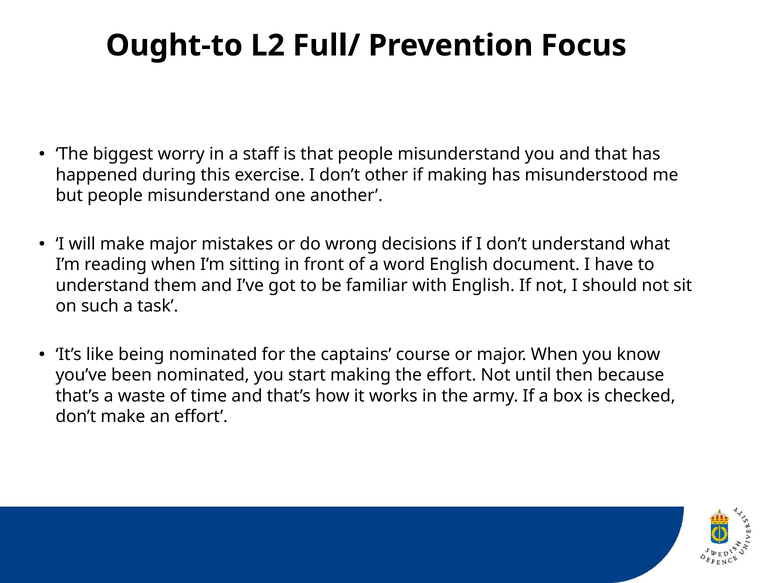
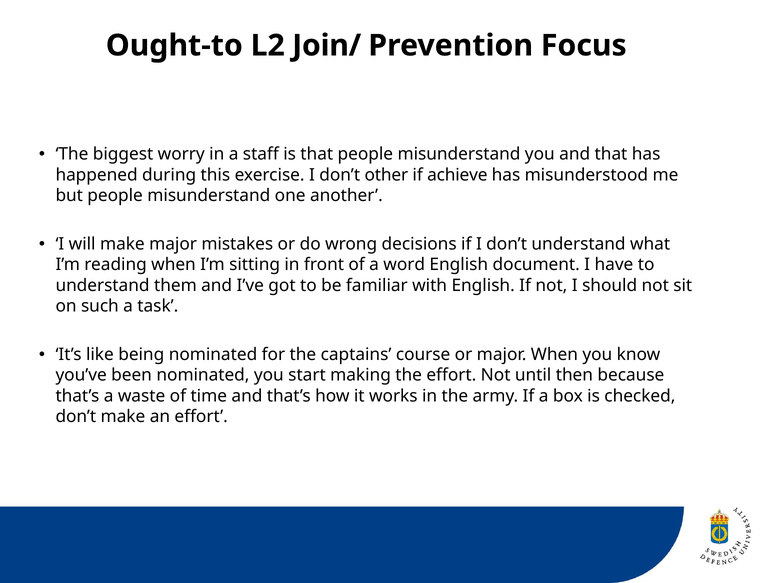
Full/: Full/ -> Join/ (327, 46)
if making: making -> achieve (457, 175)
